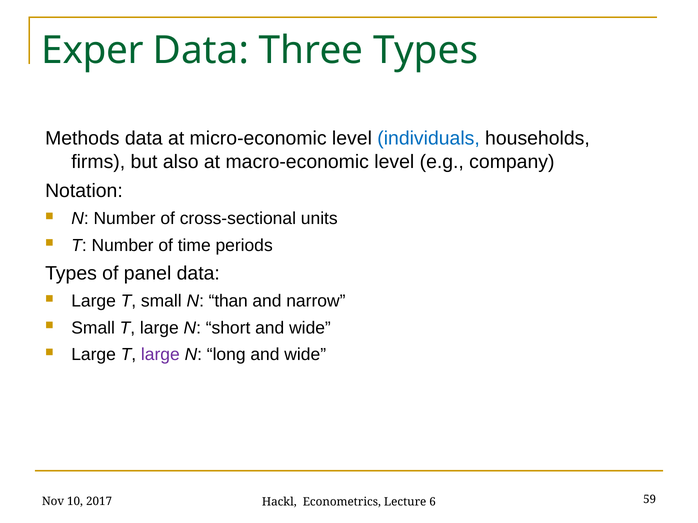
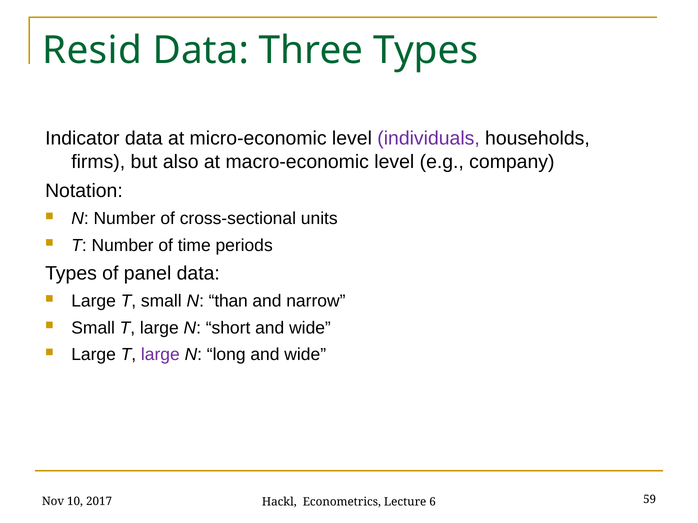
Exper: Exper -> Resid (92, 51)
Methods: Methods -> Indicator (82, 139)
individuals colour: blue -> purple (429, 139)
